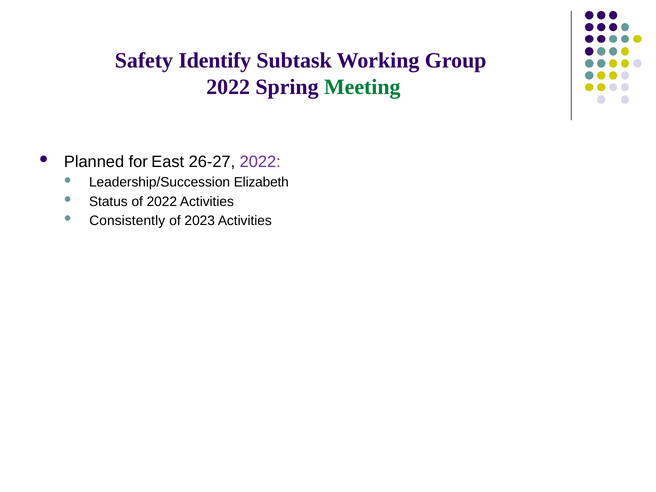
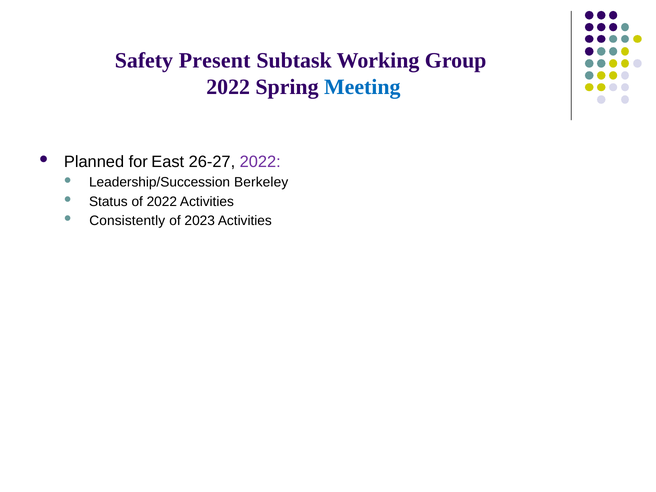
Identify: Identify -> Present (215, 61)
Meeting colour: green -> blue (362, 87)
Elizabeth: Elizabeth -> Berkeley (261, 182)
